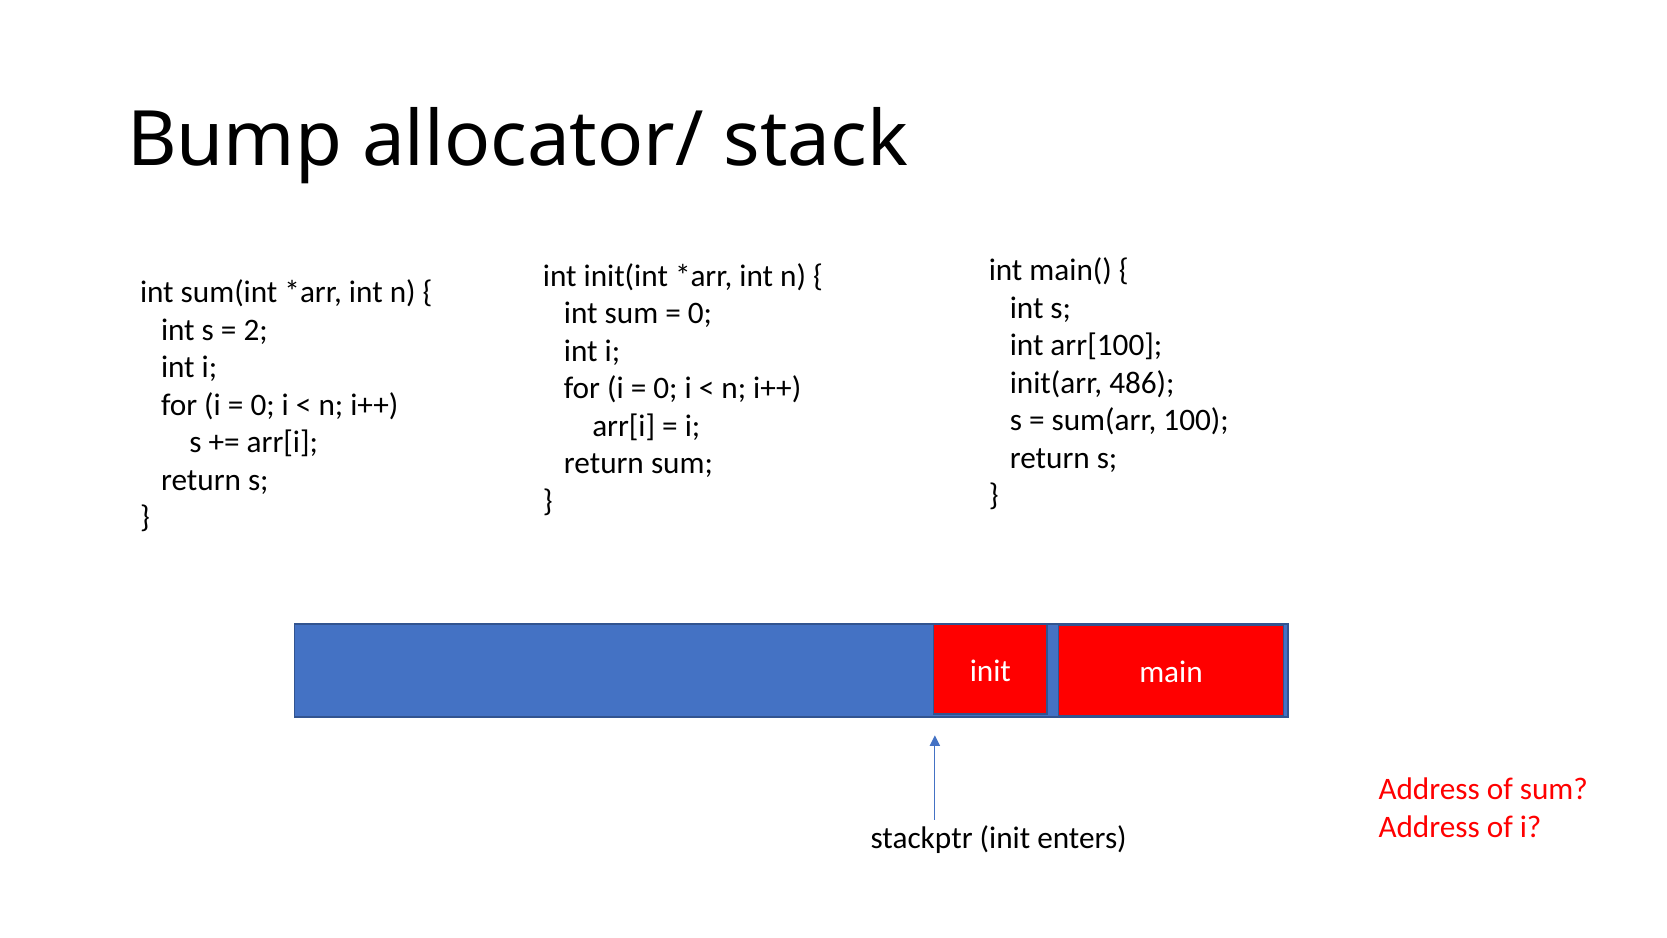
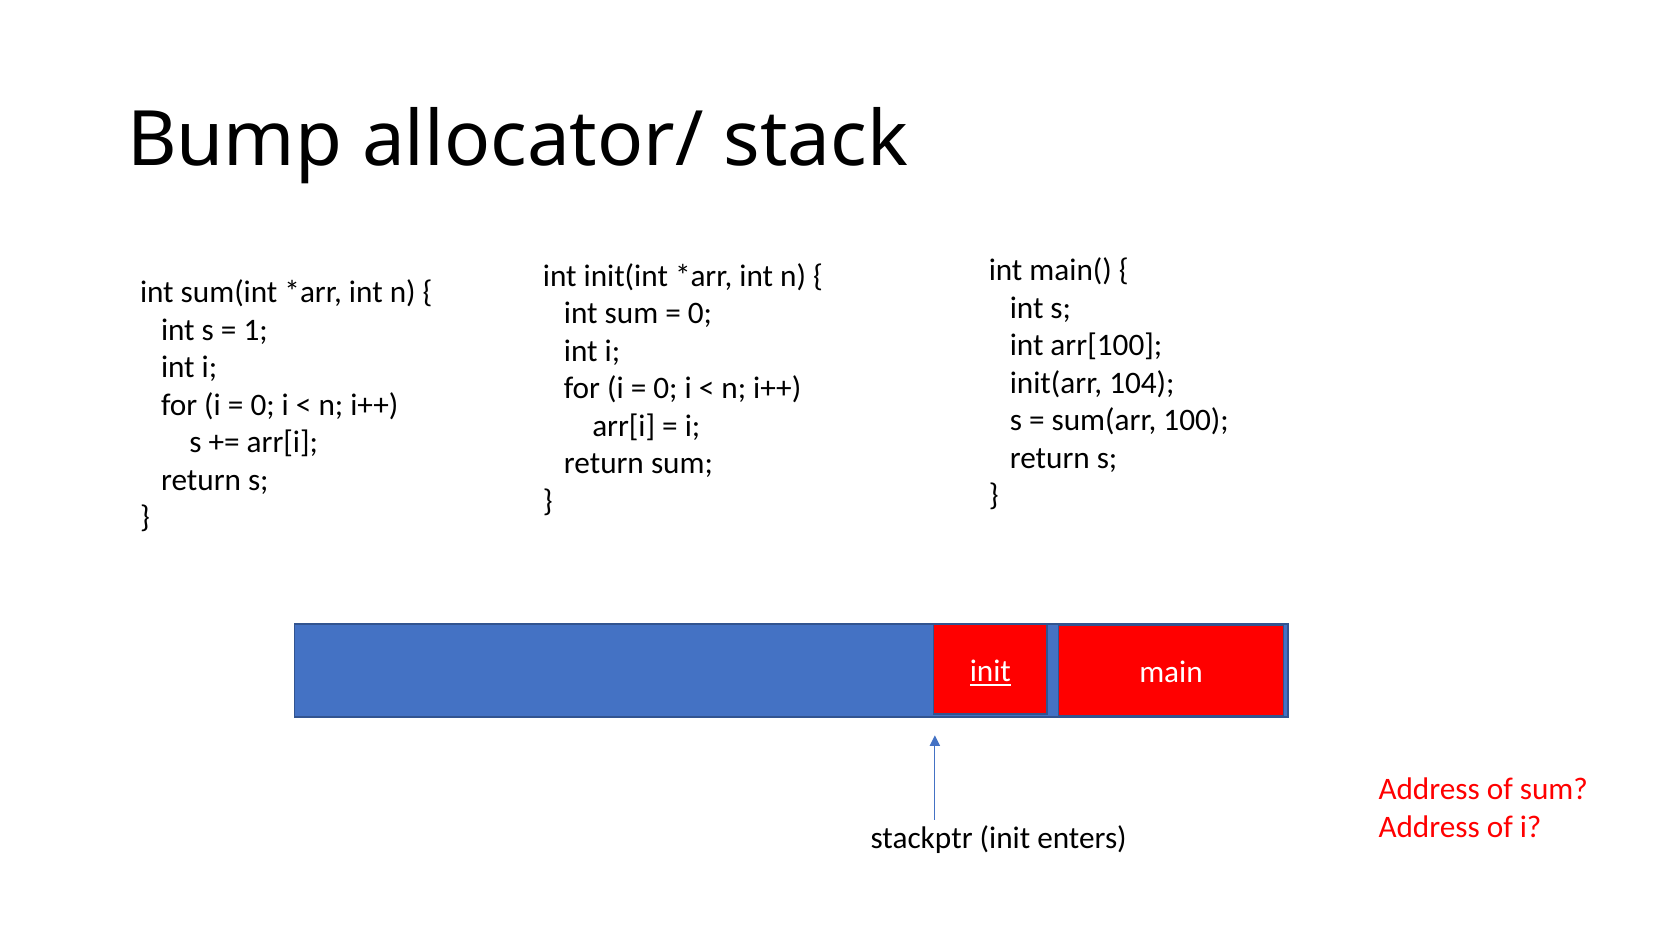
2: 2 -> 1 (256, 330)
486: 486 -> 104 (1142, 383)
init underline: none -> present (990, 671)
